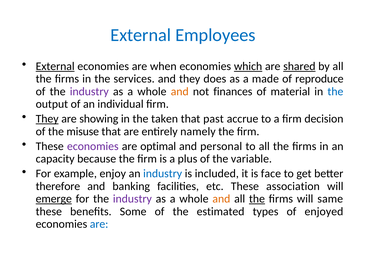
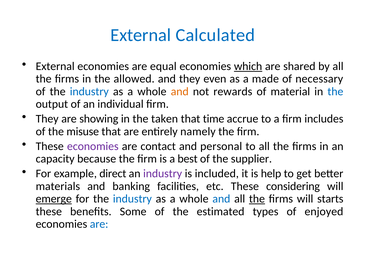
Employees: Employees -> Calculated (215, 35)
External underline: present -> none (55, 66)
when: when -> equal (163, 66)
shared underline: present -> none (299, 66)
services: services -> allowed (134, 79)
does: does -> even (215, 79)
reproduce: reproduce -> necessary (319, 79)
industry colour: purple -> blue (89, 92)
finances: finances -> rewards (233, 92)
They underline: present -> none (47, 119)
past: past -> time (214, 119)
decision: decision -> includes (324, 119)
optimal: optimal -> contact (158, 147)
plus: plus -> best (188, 159)
variable: variable -> supplier (251, 159)
enjoy: enjoy -> direct (113, 174)
industry colour: blue -> purple (163, 174)
face: face -> help (271, 174)
therefore: therefore -> materials (58, 187)
association: association -> considering (293, 187)
industry colour: purple -> blue (132, 199)
and colour: orange -> blue (221, 199)
same: same -> starts (330, 199)
